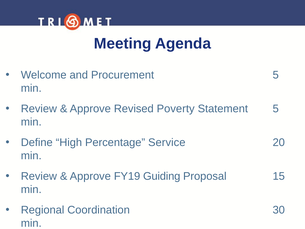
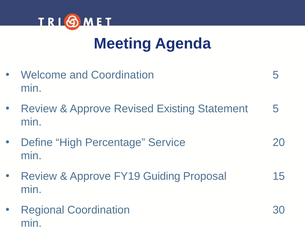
and Procurement: Procurement -> Coordination (123, 75)
Poverty: Poverty -> Existing (176, 109)
